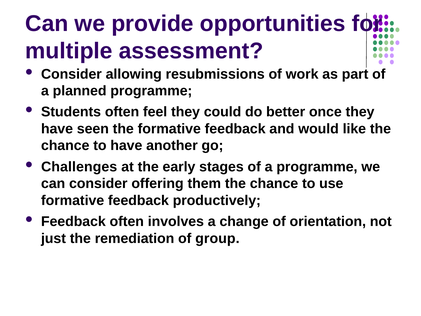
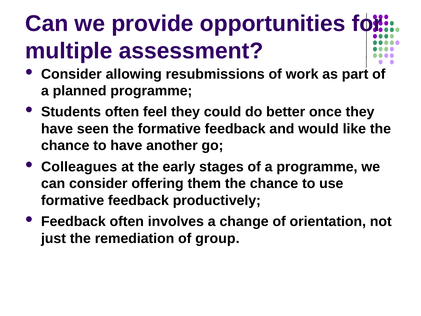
Challenges: Challenges -> Colleagues (79, 167)
